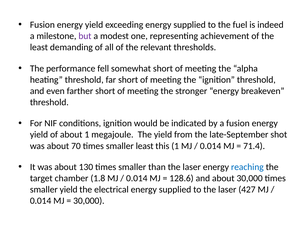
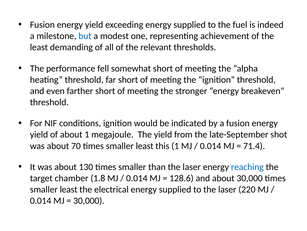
but colour: purple -> blue (85, 36)
yield: yield -> least (69, 189)
427: 427 -> 220 (247, 189)
